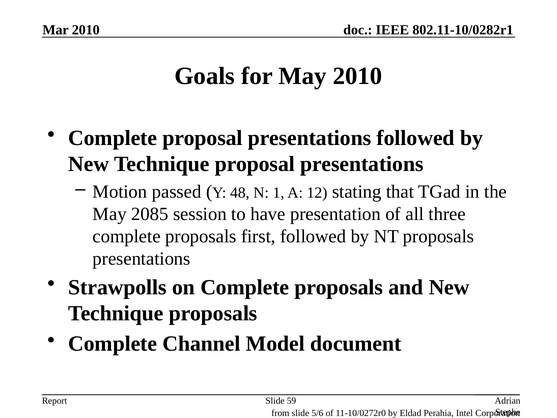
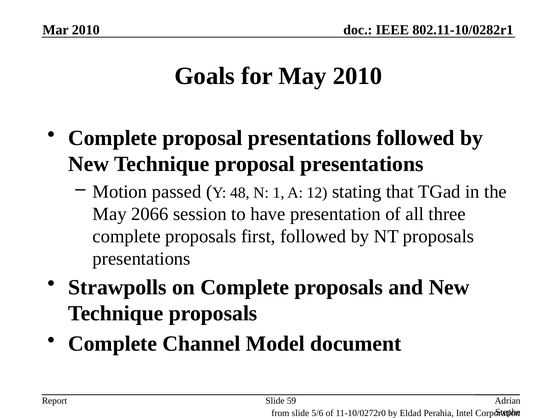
2085: 2085 -> 2066 (150, 214)
